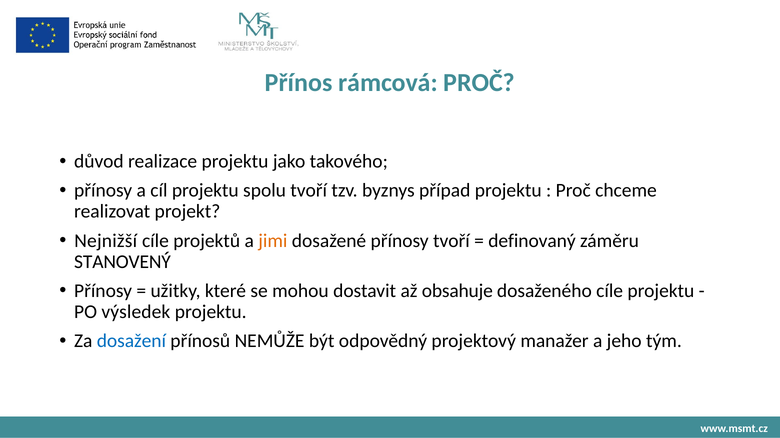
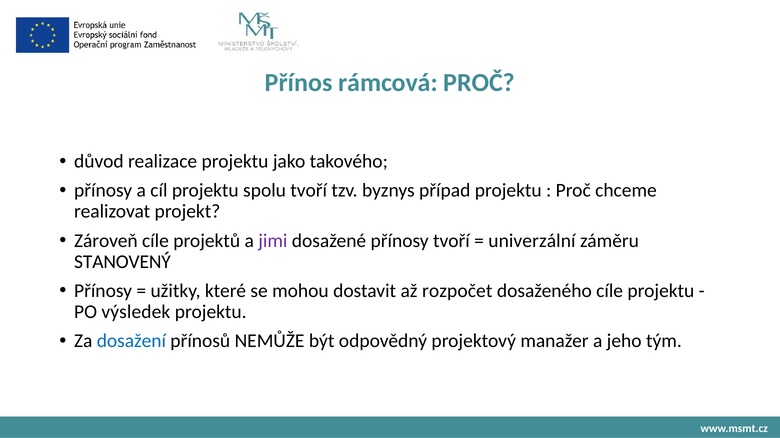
Nejnižší: Nejnižší -> Zároveň (106, 241)
jimi colour: orange -> purple (273, 241)
definovaný: definovaný -> univerzální (532, 241)
obsahuje: obsahuje -> rozpočet (457, 291)
